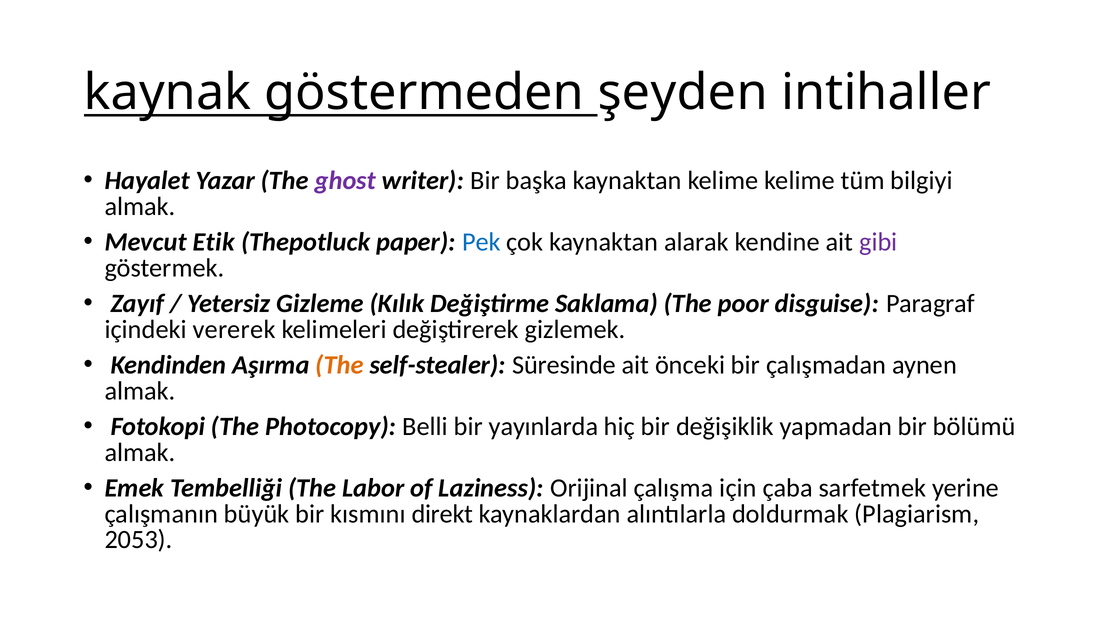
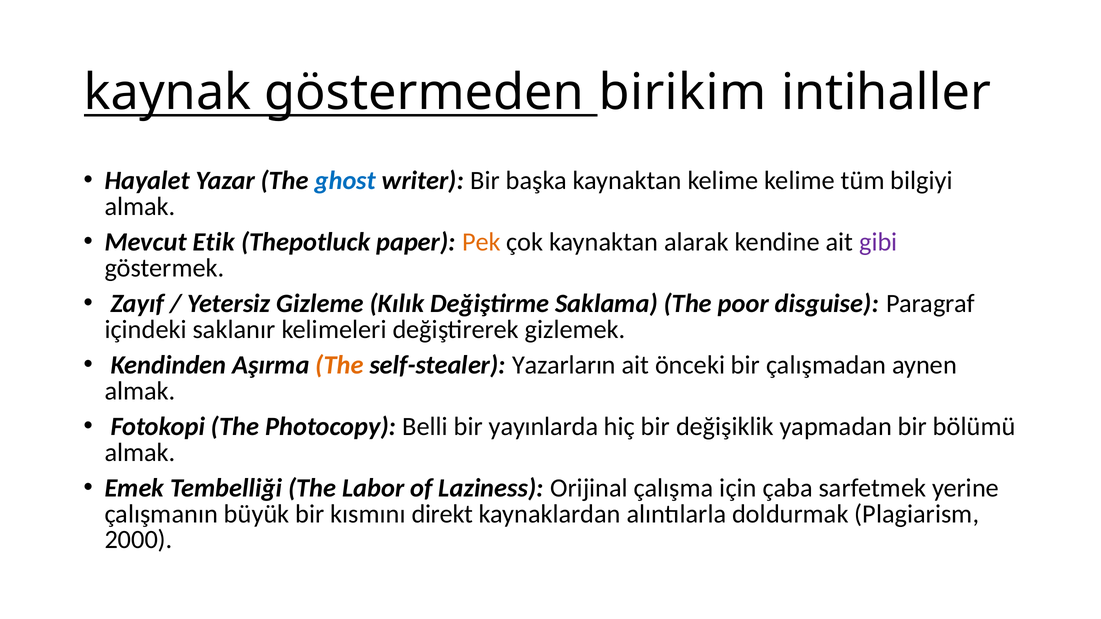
şeyden: şeyden -> birikim (683, 92)
ghost colour: purple -> blue (345, 181)
Pek colour: blue -> orange (481, 242)
vererek: vererek -> saklanır (234, 329)
Süresinde: Süresinde -> Yazarların (564, 365)
2053: 2053 -> 2000 (139, 540)
